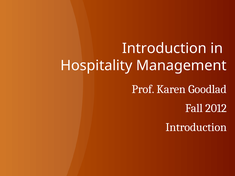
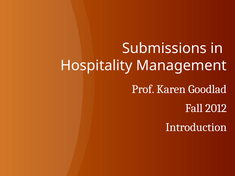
Introduction: Introduction -> Submissions (164, 48)
